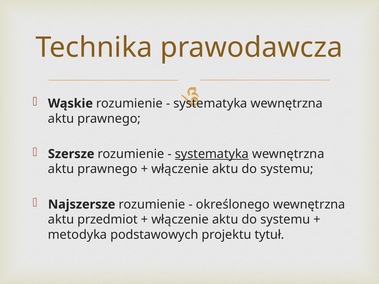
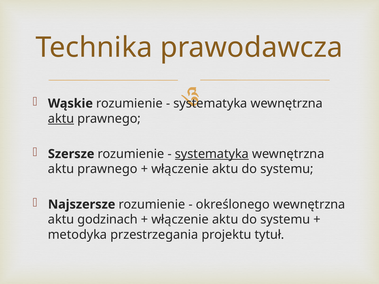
aktu underline: none -> present (61, 119)
przedmiot: przedmiot -> godzinach (107, 220)
podstawowych: podstawowych -> przestrzegania (154, 235)
